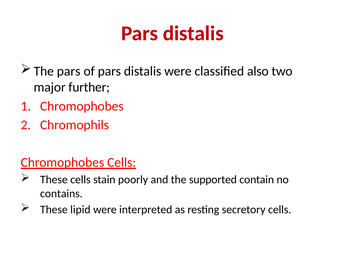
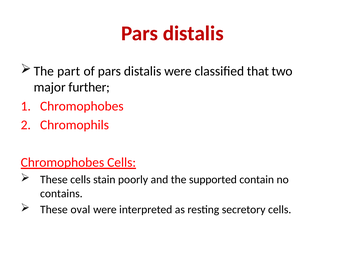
The pars: pars -> part (69, 71)
also: also -> that (258, 71)
lipid: lipid -> oval (80, 209)
